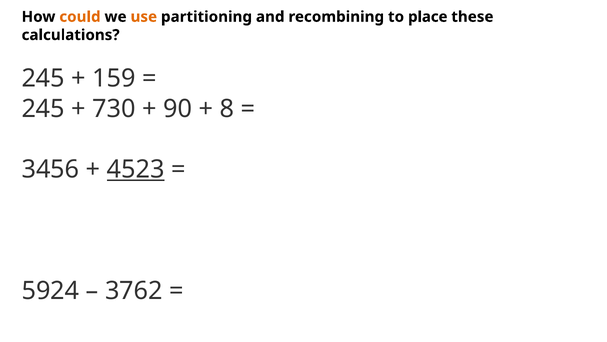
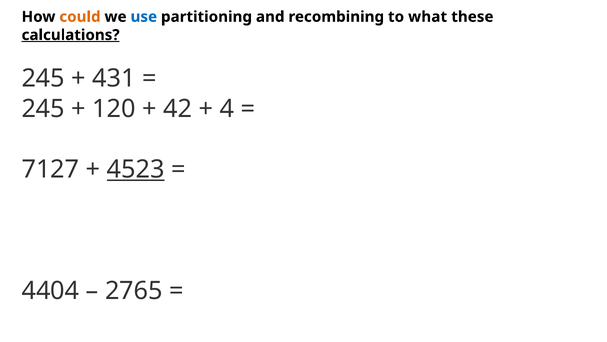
use colour: orange -> blue (144, 17)
place: place -> what (428, 17)
calculations underline: none -> present (71, 35)
159: 159 -> 431 (114, 78)
730: 730 -> 120 (114, 109)
90: 90 -> 42 (178, 109)
8: 8 -> 4 (227, 109)
3456: 3456 -> 7127 (50, 169)
5924: 5924 -> 4404 (50, 291)
3762: 3762 -> 2765 (134, 291)
